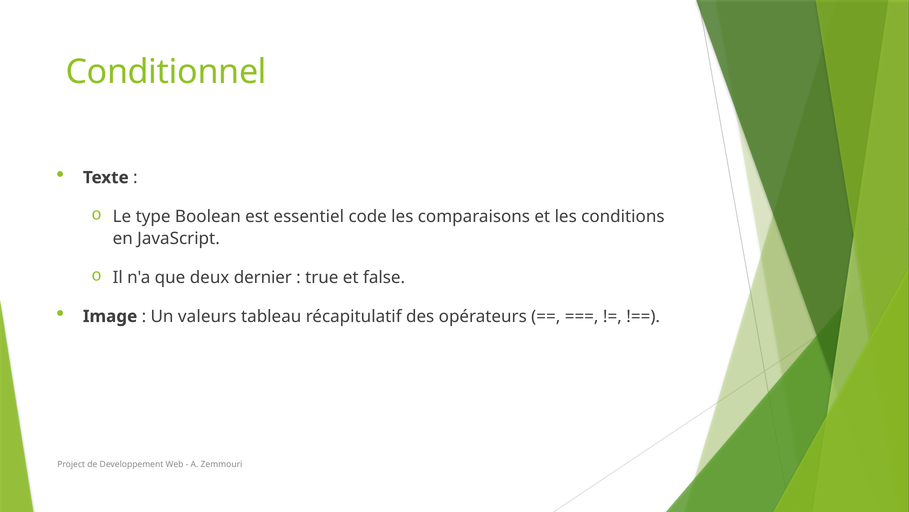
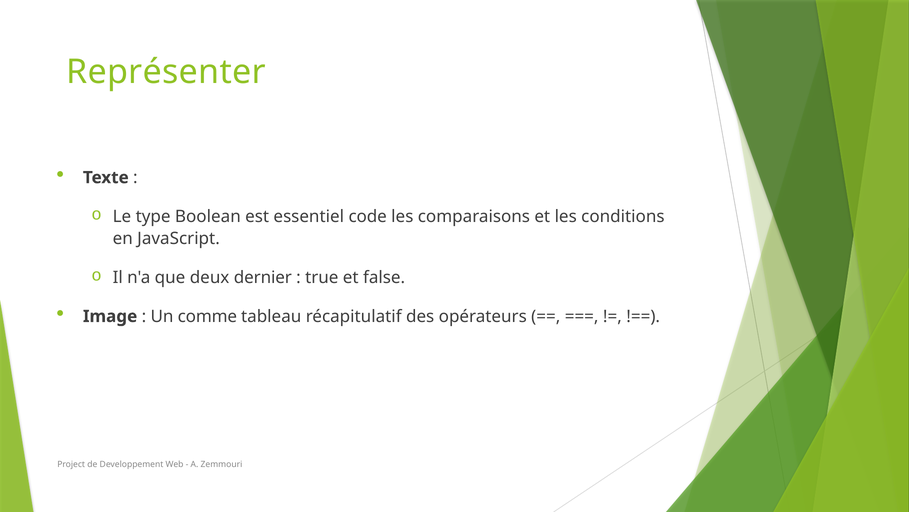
Conditionnel: Conditionnel -> Représenter (166, 72)
valeurs: valeurs -> comme (207, 316)
